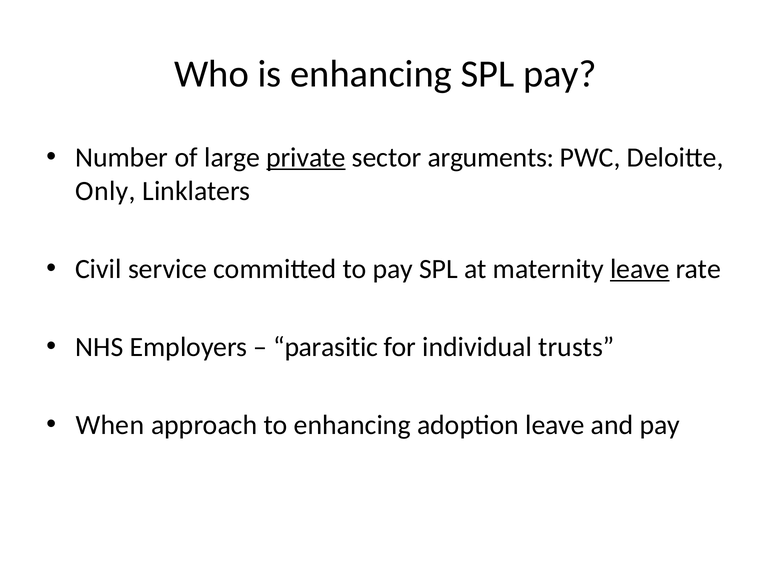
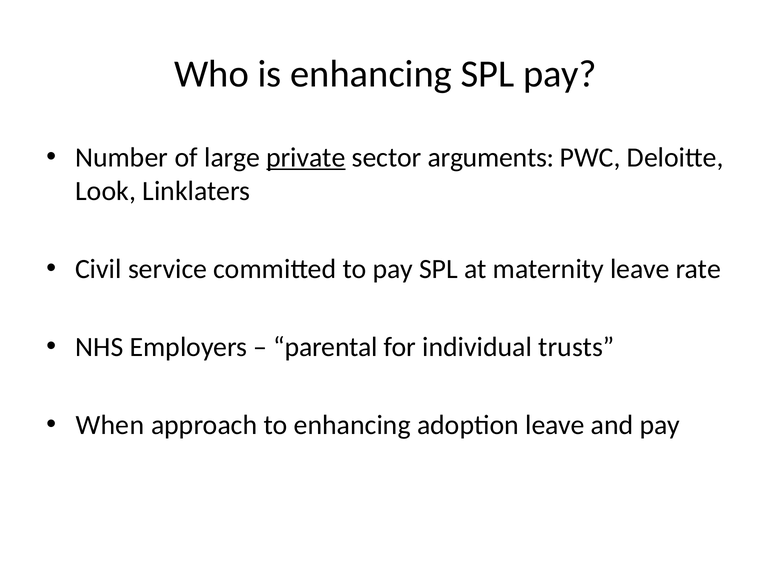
Only: Only -> Look (106, 191)
leave underline: present -> none (640, 269)
parasitic: parasitic -> parental (326, 347)
